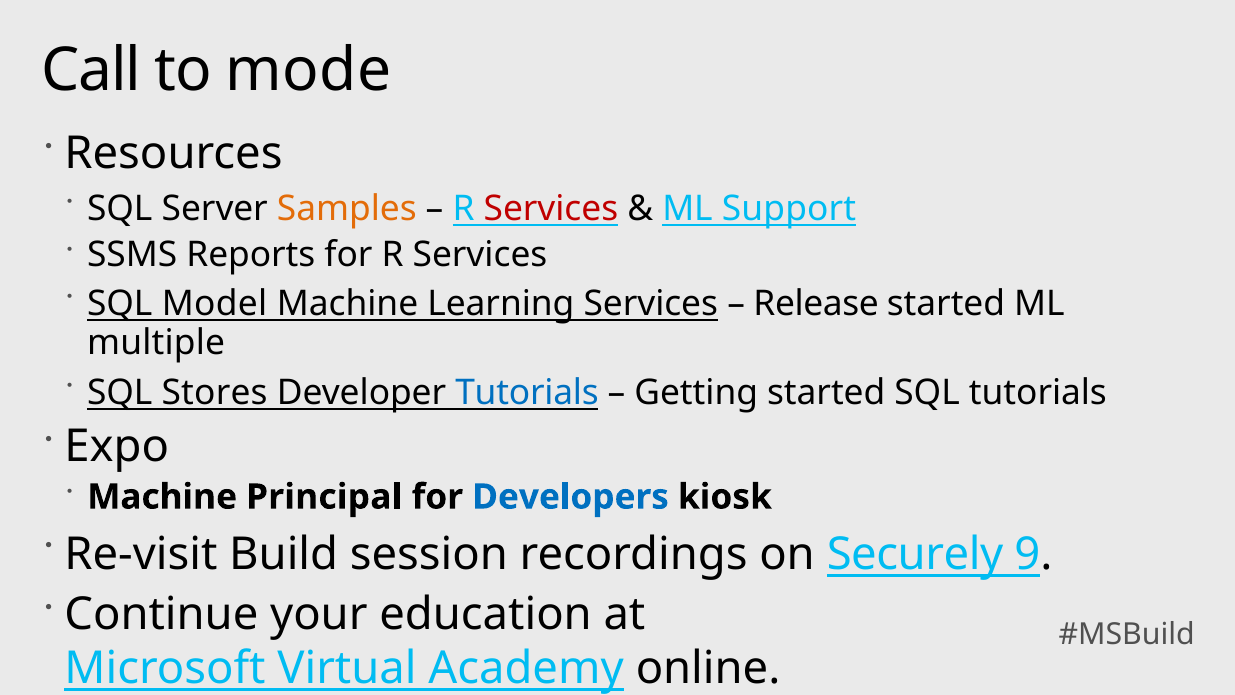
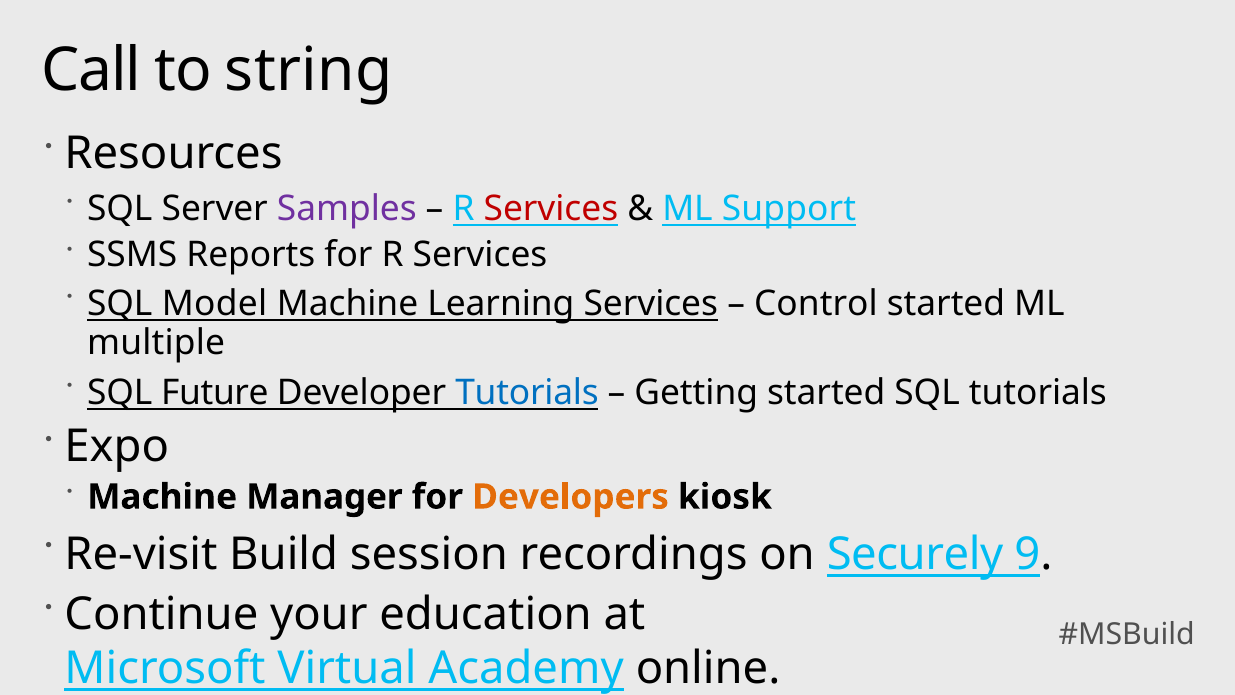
mode: mode -> string (309, 71)
Samples colour: orange -> purple (347, 208)
Release: Release -> Control (816, 304)
Stores: Stores -> Future (215, 392)
Principal: Principal -> Manager (324, 497)
Developers colour: blue -> orange (571, 497)
